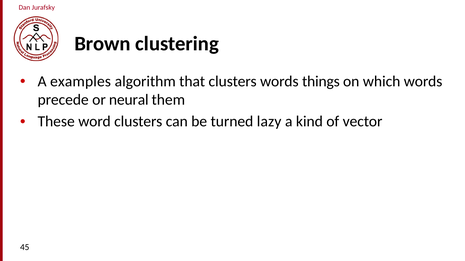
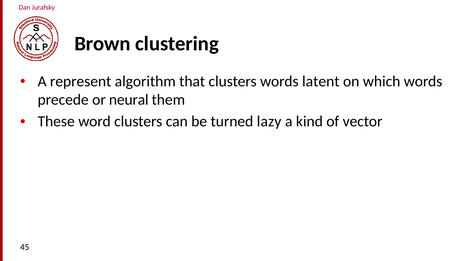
examples: examples -> represent (81, 81)
things: things -> latent (321, 81)
